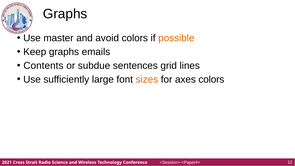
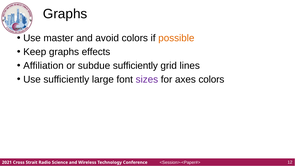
emails: emails -> effects (96, 52)
Contents: Contents -> Affiliation (43, 66)
subdue sentences: sentences -> sufficiently (135, 66)
sizes colour: orange -> purple (147, 79)
